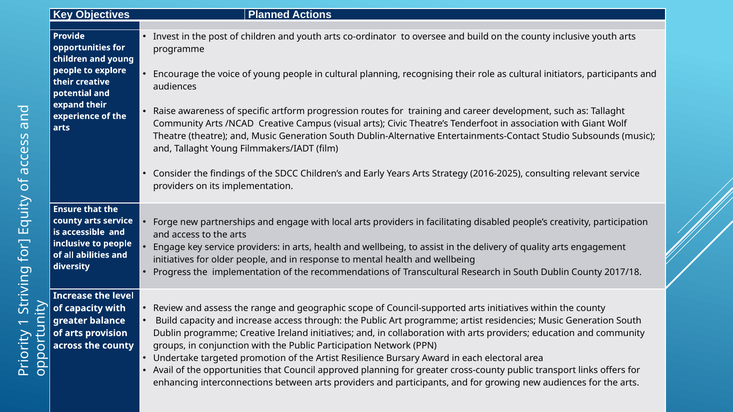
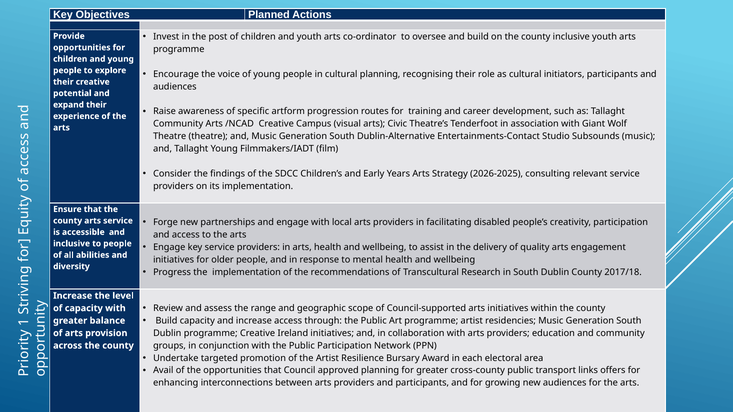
2016-2025: 2016-2025 -> 2026-2025 (497, 174)
